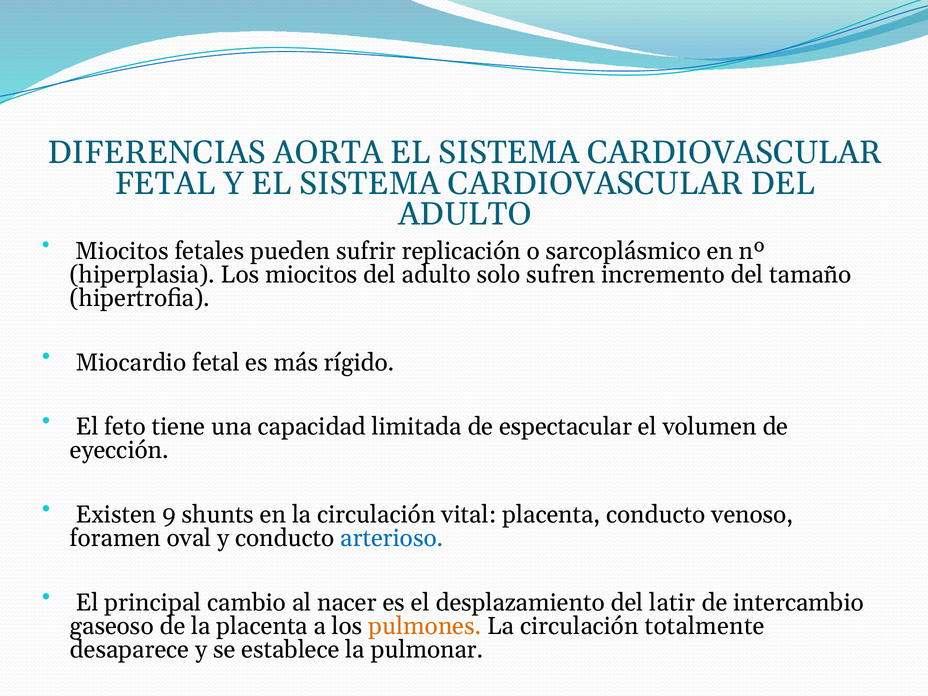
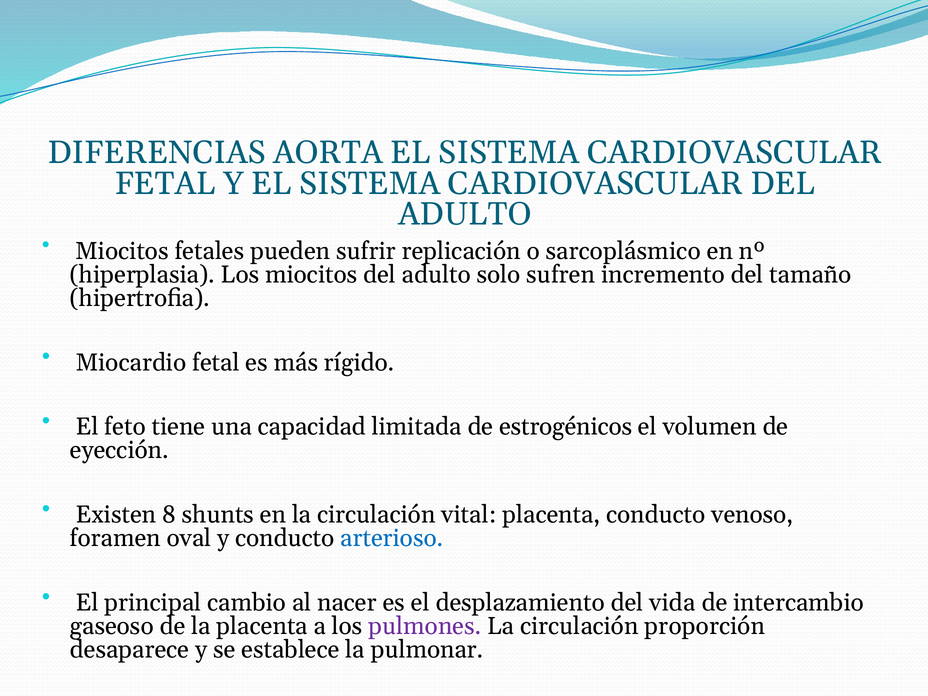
espectacular: espectacular -> estrogénicos (566, 427)
9: 9 -> 8 (169, 515)
latir: latir -> vida (672, 603)
pulmones colour: orange -> purple (425, 626)
totalmente: totalmente -> proporción (705, 626)
